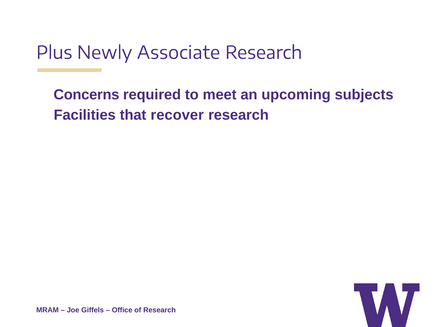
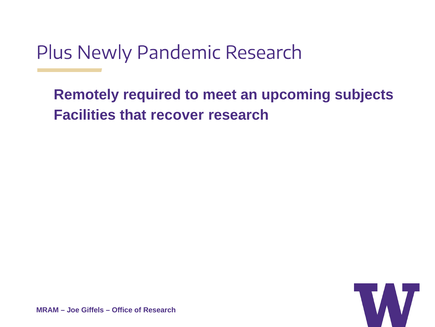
Associate: Associate -> Pandemic (179, 53)
Concerns: Concerns -> Remotely (86, 95)
